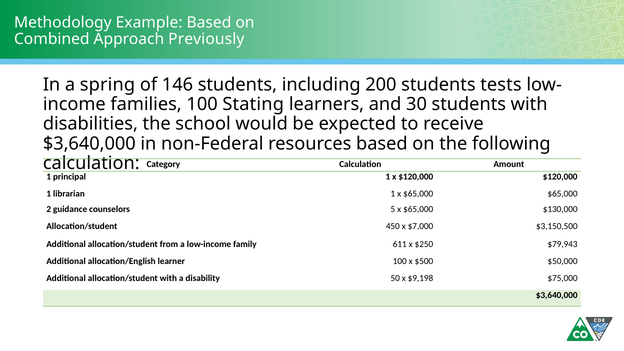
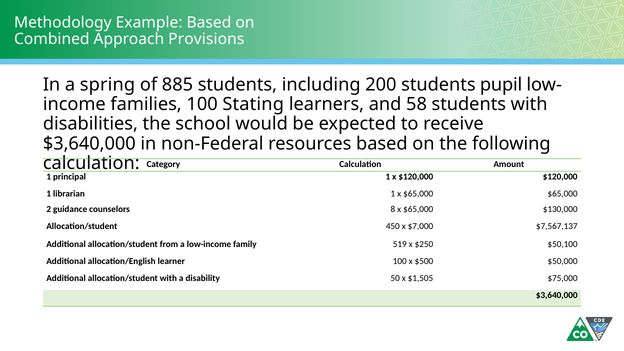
Previously: Previously -> Provisions (206, 39)
146: 146 -> 885 (177, 85)
tests: tests -> pupil (501, 85)
30: 30 -> 58 (417, 104)
5: 5 -> 8 (393, 209)
$3,150,500: $3,150,500 -> $7,567,137 (557, 226)
611: 611 -> 519 (400, 244)
$79,943: $79,943 -> $50,100 (563, 244)
$9,198: $9,198 -> $1,505 (421, 278)
